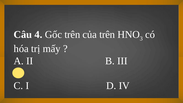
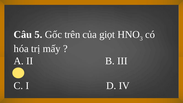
4: 4 -> 5 (38, 35)
của trên: trên -> giọt (107, 35)
